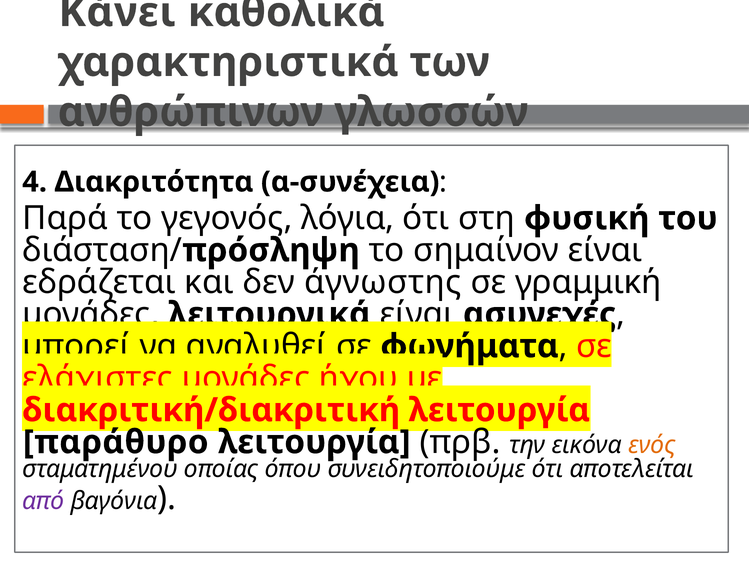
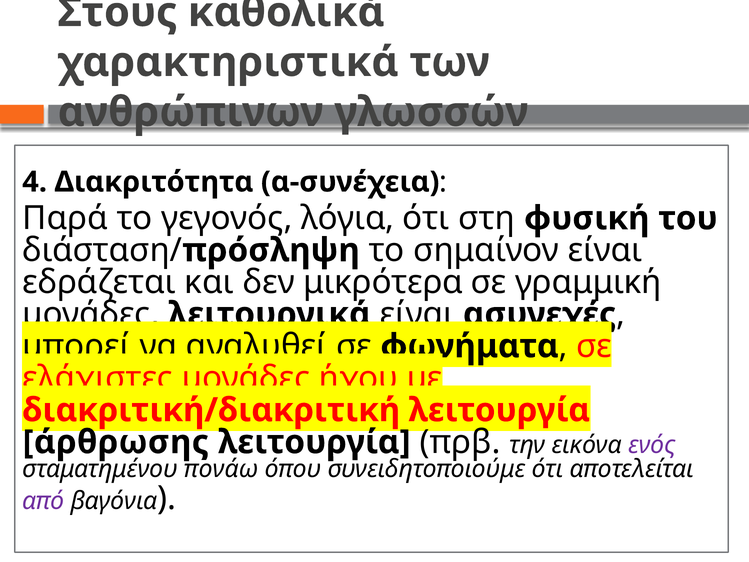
Κάνει: Κάνει -> Στους (118, 12)
άγνωστης: άγνωστης -> μικρότερα (383, 282)
παράθυρο: παράθυρο -> άρθρωσης (116, 442)
ενός colour: orange -> purple (652, 445)
οποίας: οποίας -> πονάω (221, 469)
